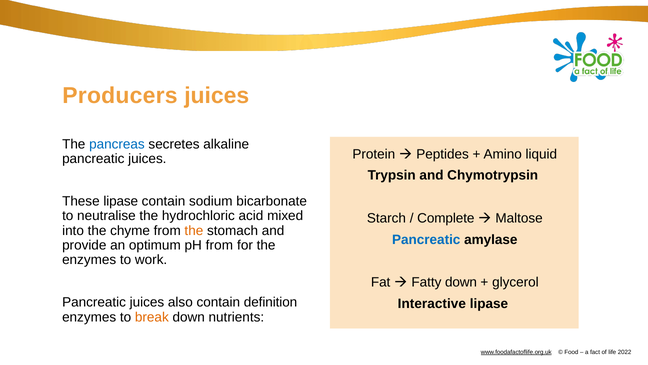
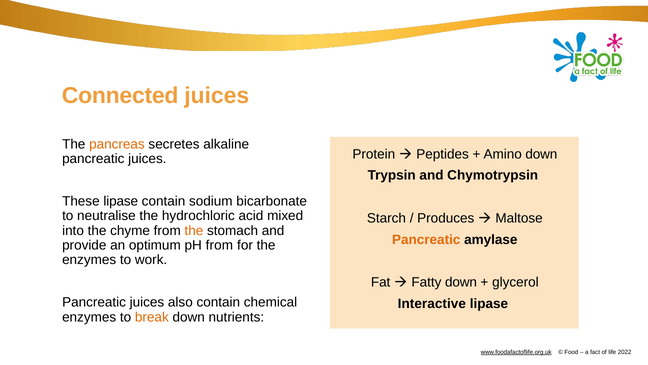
Producers: Producers -> Connected (120, 95)
pancreas colour: blue -> orange (117, 144)
Amino liquid: liquid -> down (541, 154)
Complete: Complete -> Produces (446, 218)
Pancreatic colour: blue -> orange (426, 239)
definition: definition -> chemical (270, 302)
